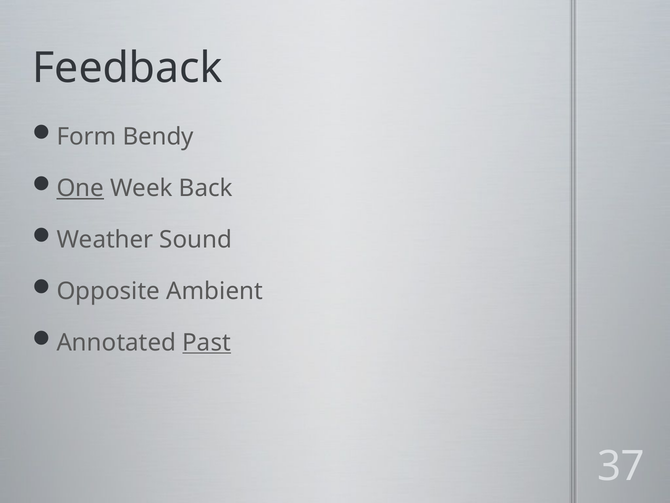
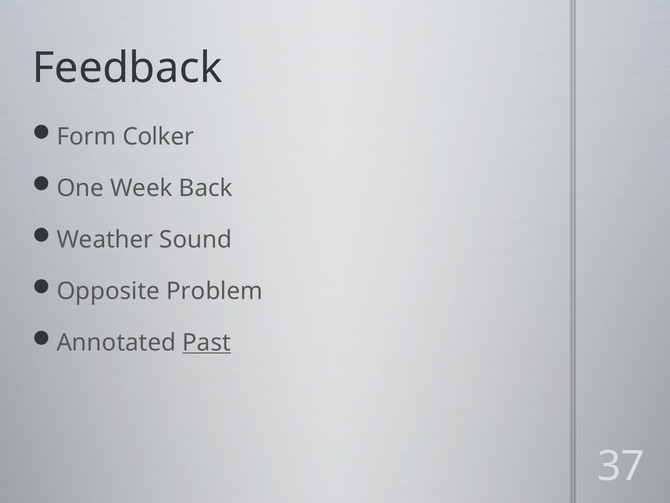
Bendy: Bendy -> Colker (158, 137)
One underline: present -> none (80, 188)
Ambient: Ambient -> Problem (215, 291)
